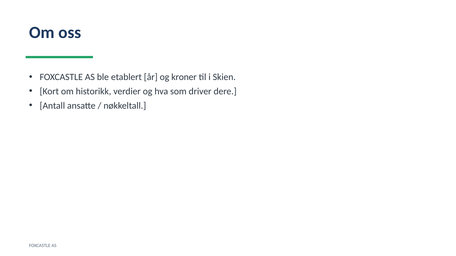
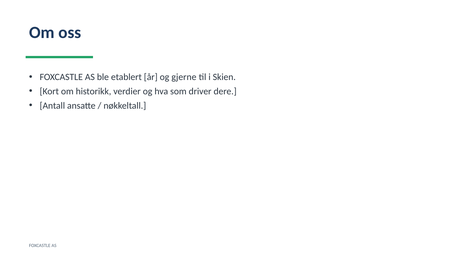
kroner: kroner -> gjerne (184, 77)
